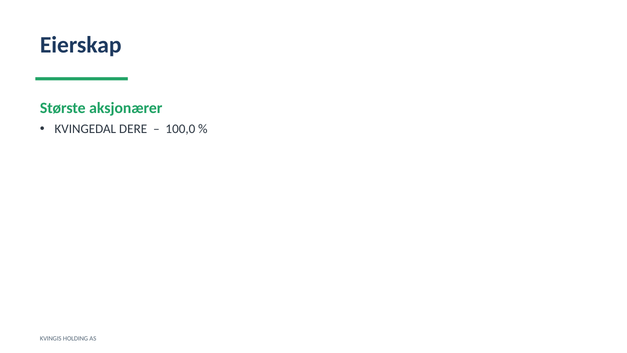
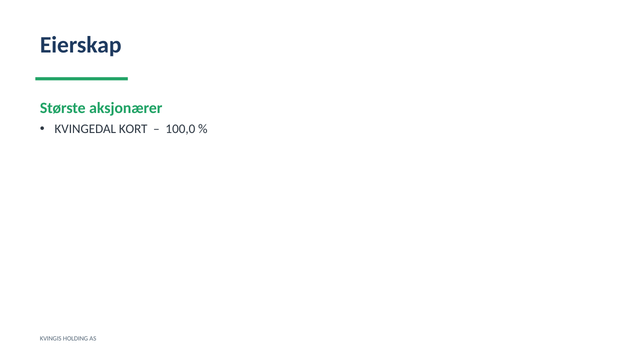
DERE: DERE -> KORT (133, 129)
